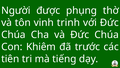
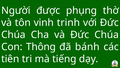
Khiêm: Khiêm -> Thông (41, 46)
trước: trước -> bánh (87, 46)
